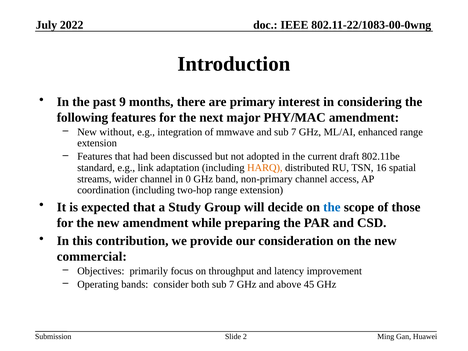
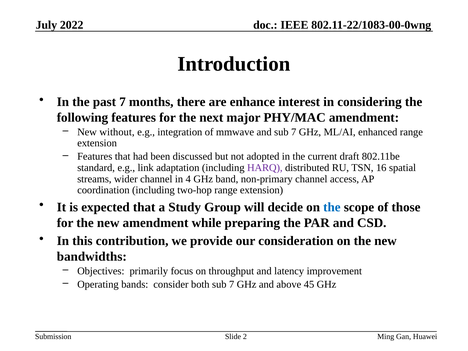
past 9: 9 -> 7 (123, 102)
primary: primary -> enhance (252, 102)
HARQ colour: orange -> purple (265, 168)
0: 0 -> 4 (188, 179)
commercial: commercial -> bandwidths (92, 257)
